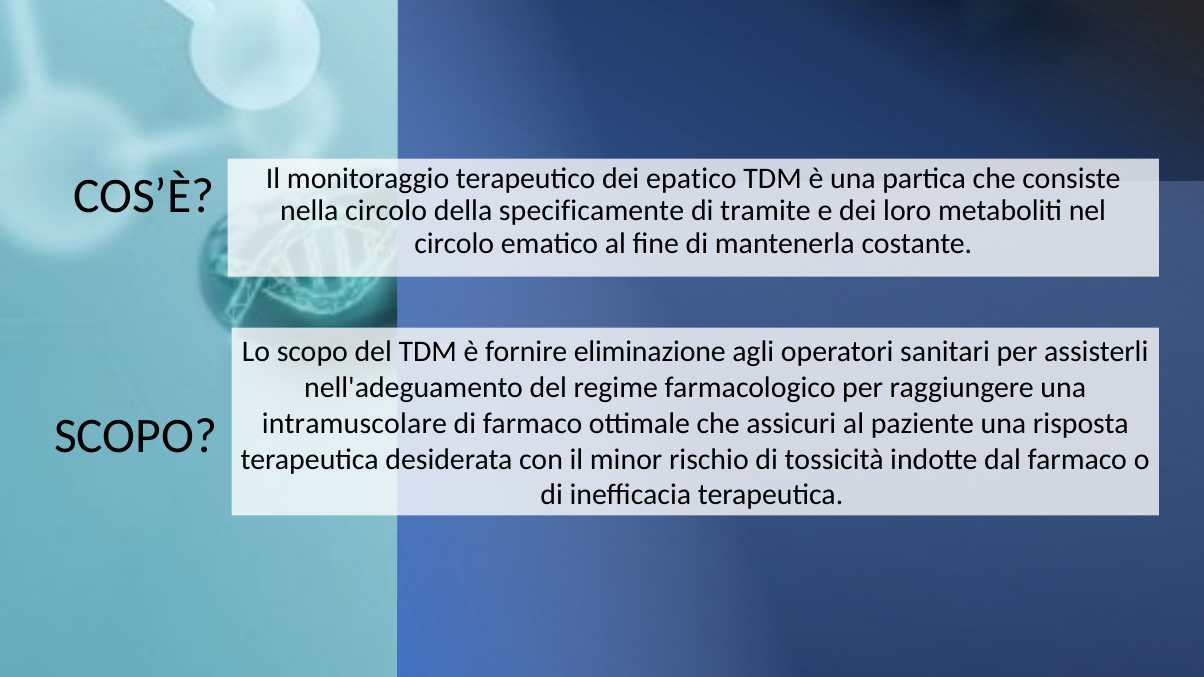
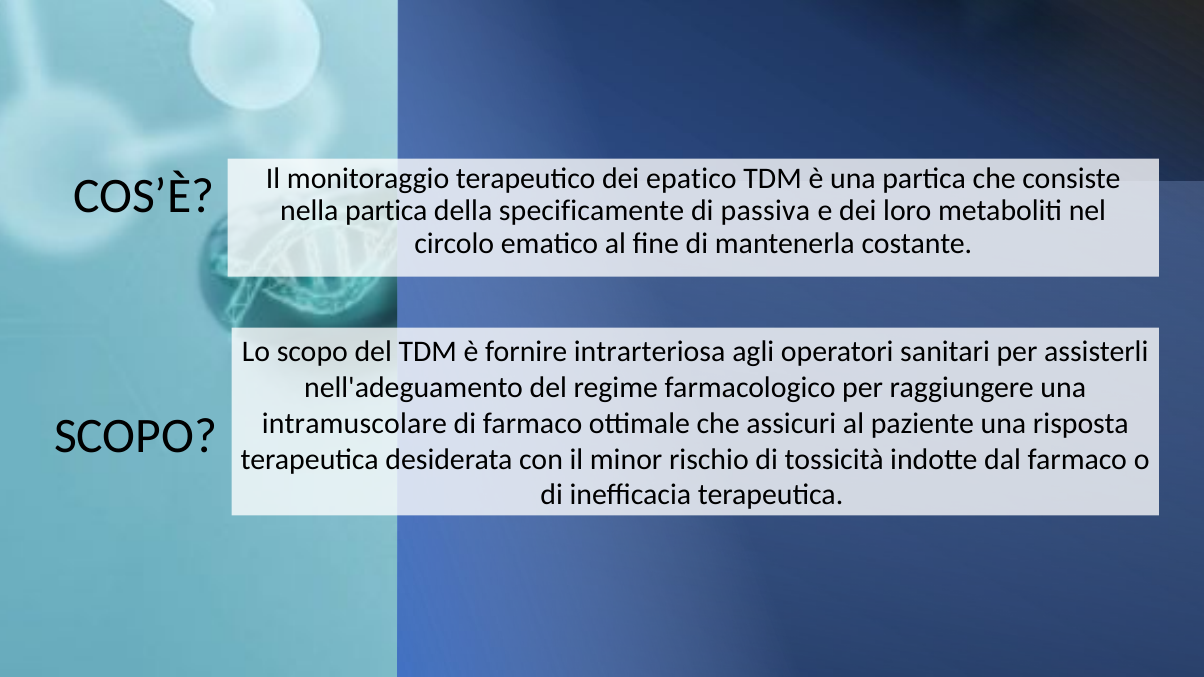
nella circolo: circolo -> partica (386, 211)
tramite: tramite -> passiva (765, 211)
eliminazione: eliminazione -> intrarteriosa (650, 352)
